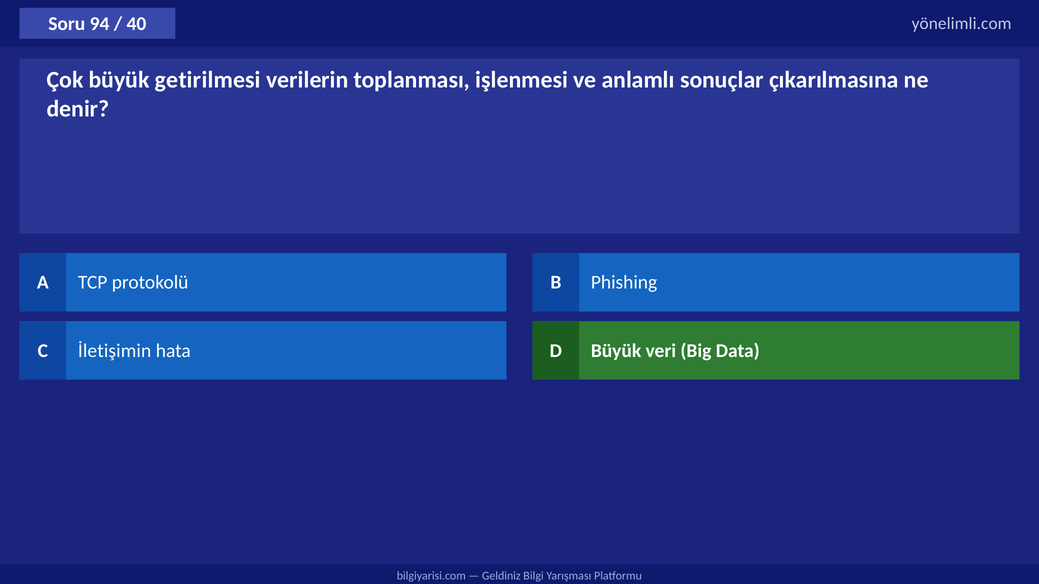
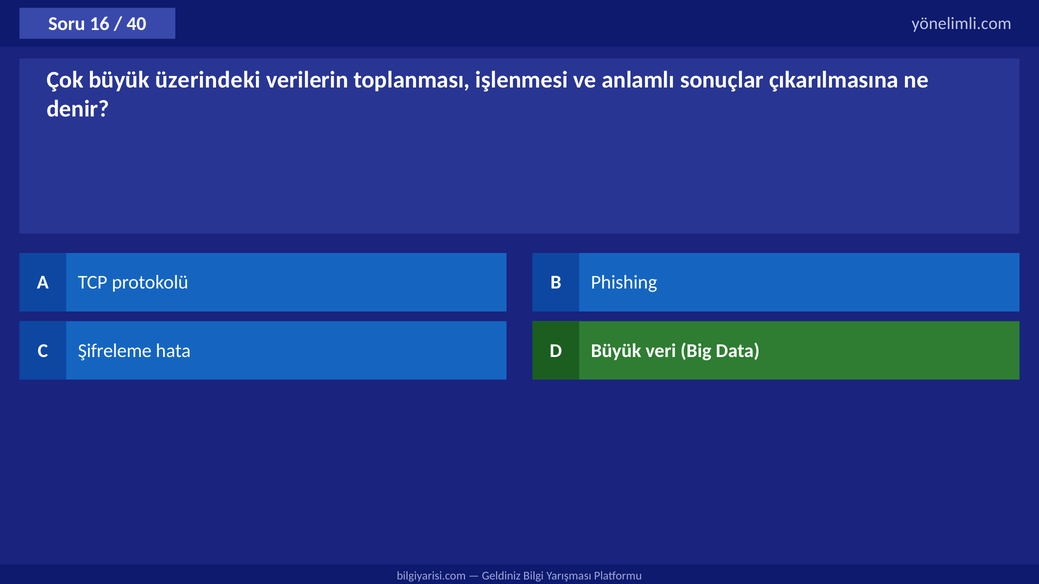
94: 94 -> 16 (100, 24)
getirilmesi: getirilmesi -> üzerindeki (208, 80)
İletişimin: İletişimin -> Şifreleme (115, 351)
